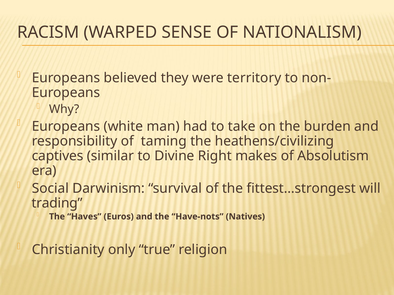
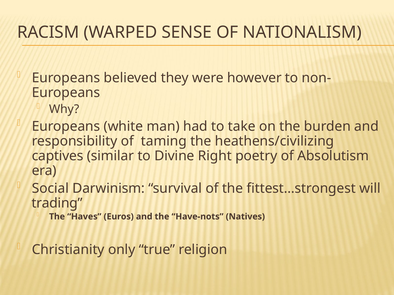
territory: territory -> however (254, 78)
makes: makes -> poetry (256, 156)
